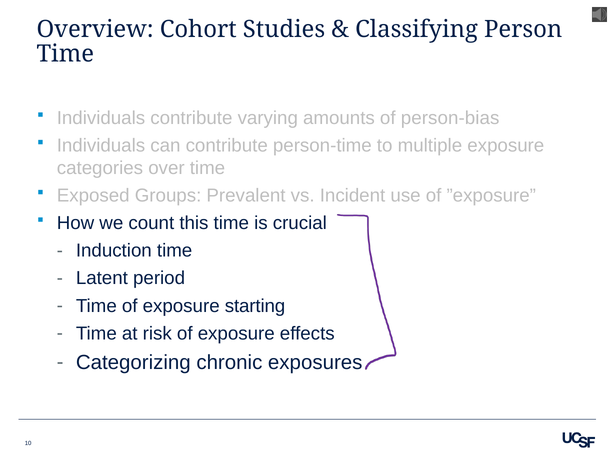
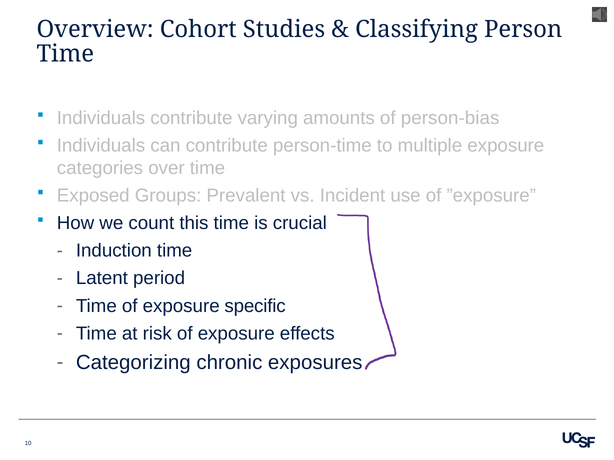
starting: starting -> specific (255, 306)
